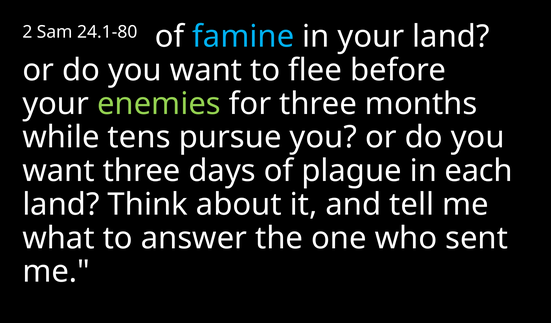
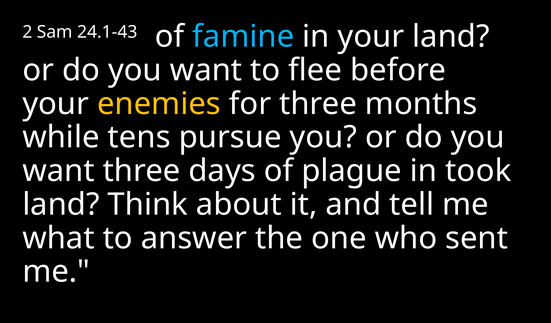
24.1-80: 24.1-80 -> 24.1-43 (107, 32)
enemies colour: light green -> yellow (159, 104)
each: each -> took (478, 171)
